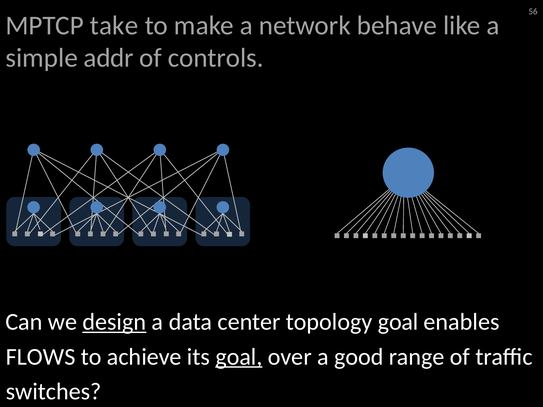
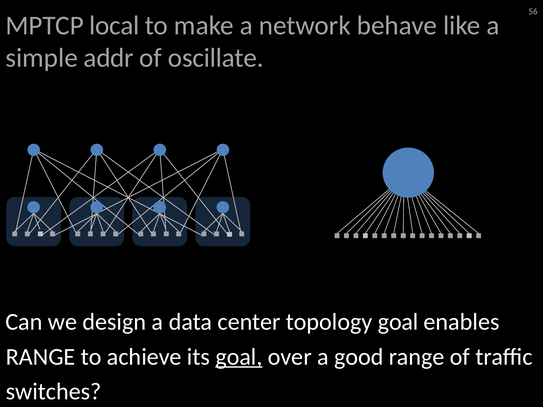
take: take -> local (114, 25)
controls: controls -> oscillate (216, 58)
design underline: present -> none (114, 322)
FLOWS: FLOWS -> RANGE (41, 357)
